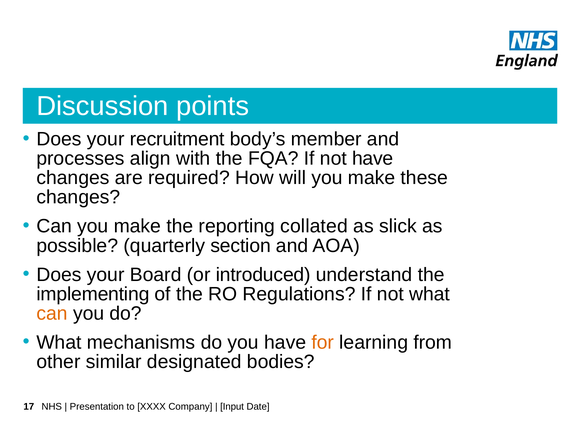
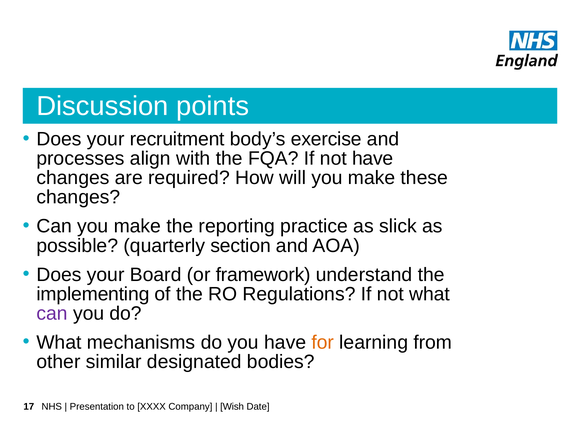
member: member -> exercise (326, 139)
collated: collated -> practice (314, 226)
introduced: introduced -> framework (263, 275)
can colour: orange -> purple (52, 313)
Input: Input -> Wish (232, 406)
